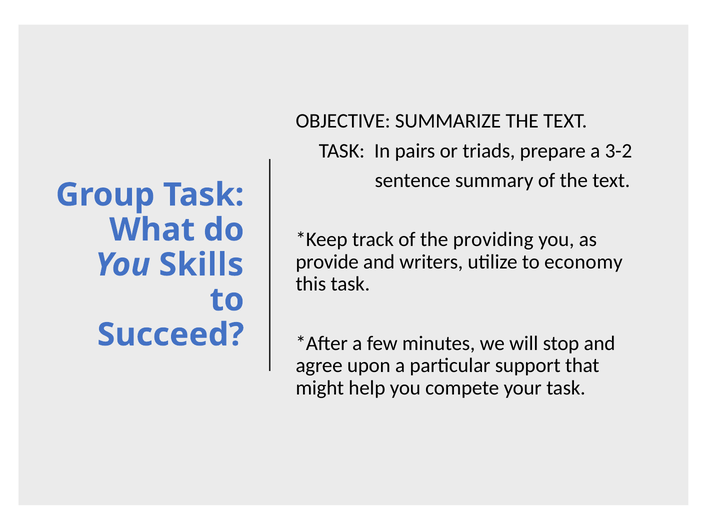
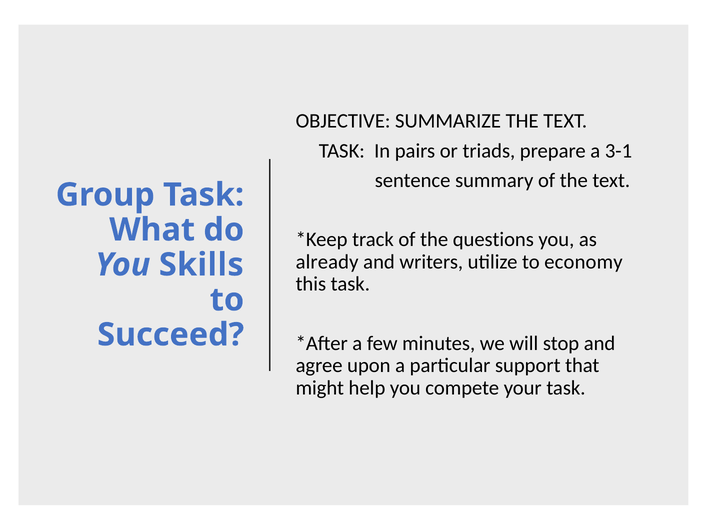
3-2: 3-2 -> 3-1 (619, 151)
providing: providing -> questions (493, 240)
provide: provide -> already (327, 262)
